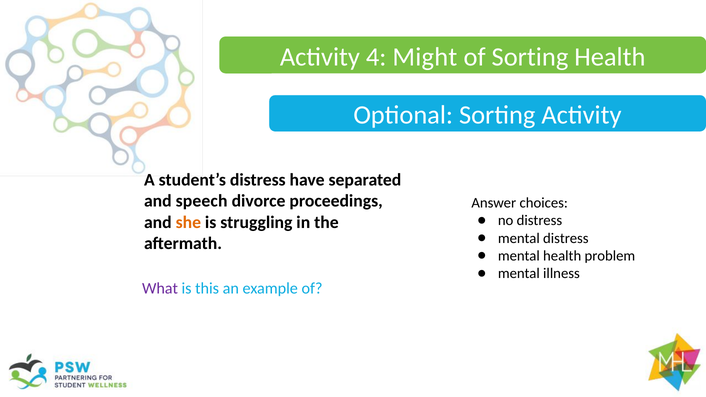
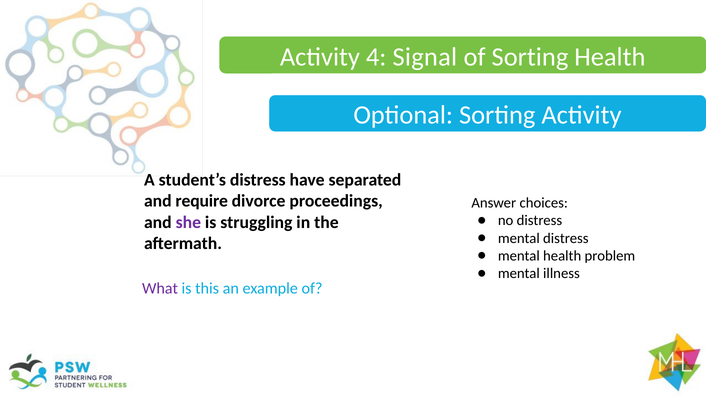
Might: Might -> Signal (425, 57)
speech: speech -> require (202, 201)
she colour: orange -> purple (188, 222)
